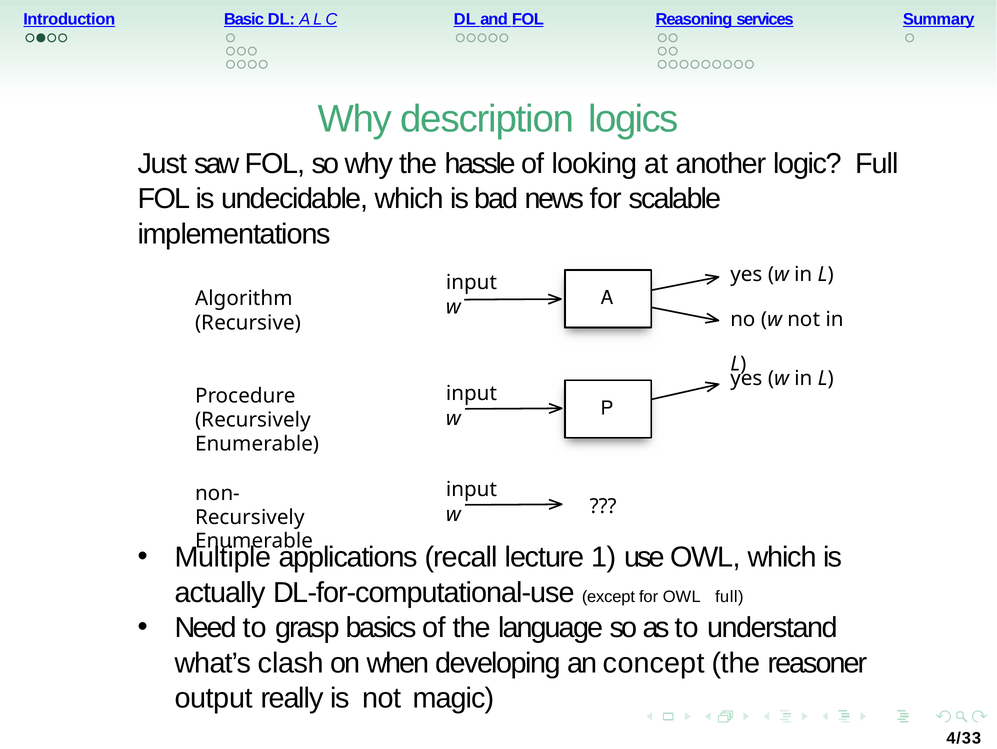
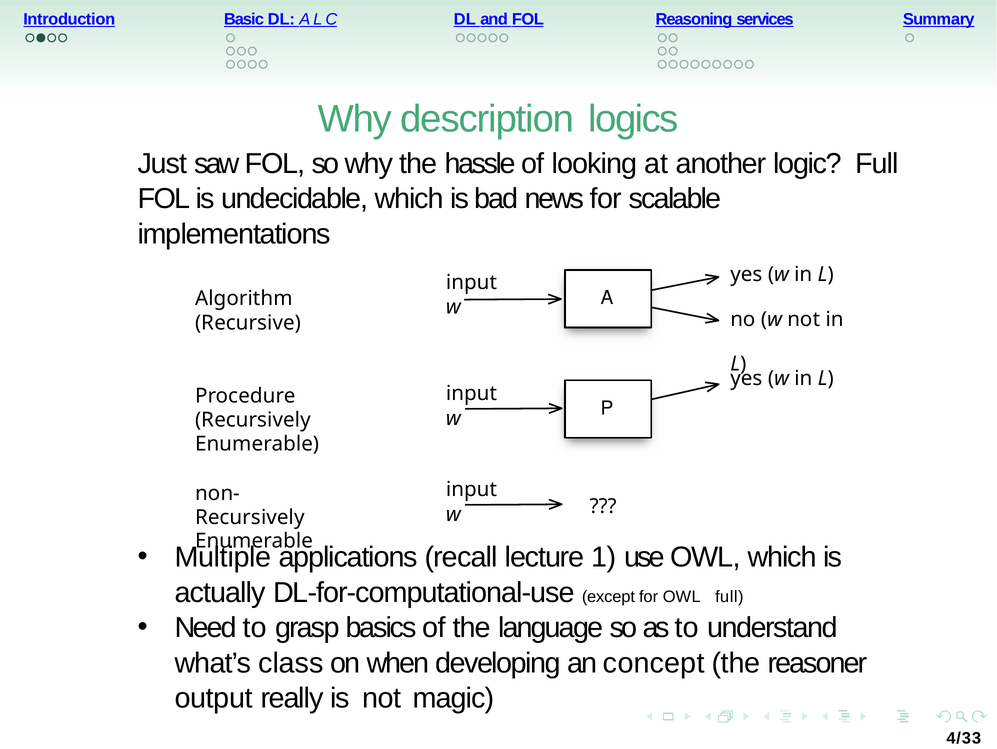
clash: clash -> class (291, 663)
